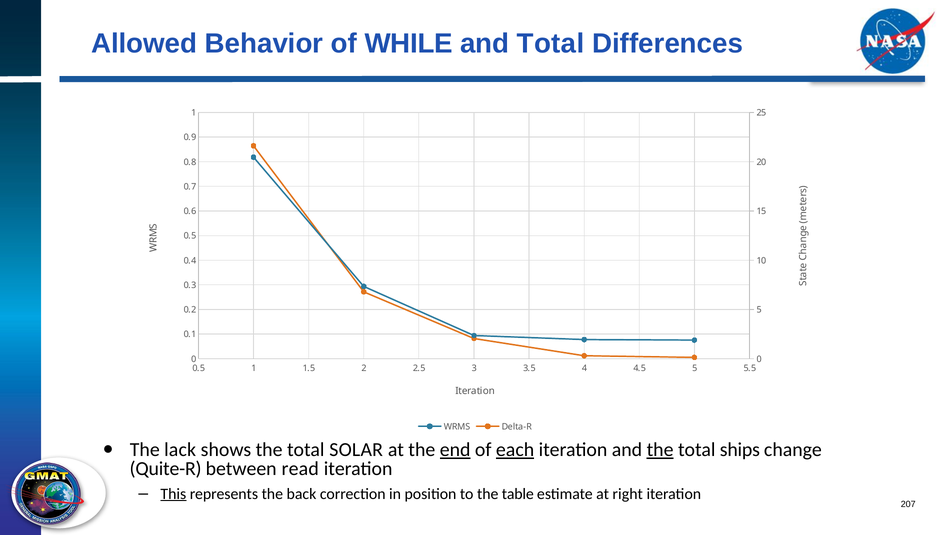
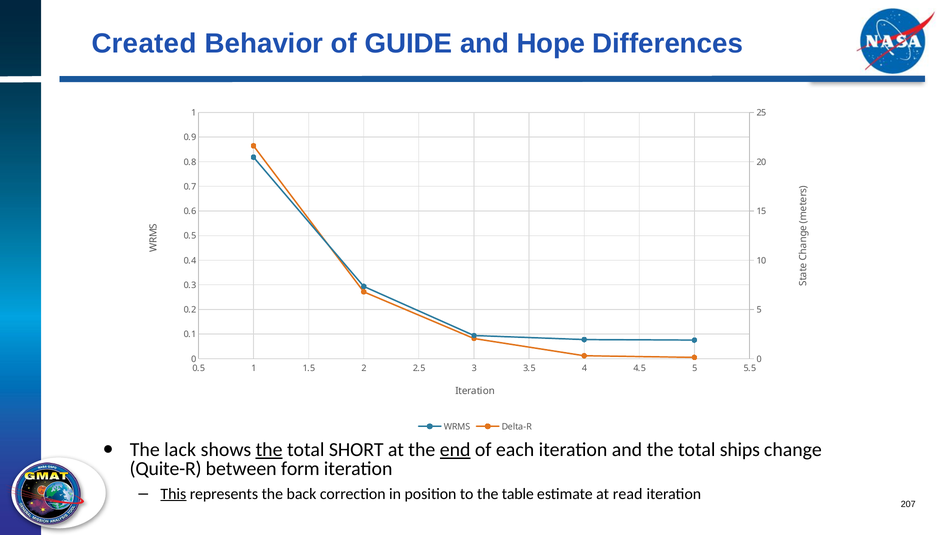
Allowed: Allowed -> Created (144, 43)
WHILE: WHILE -> GUIDE (409, 43)
and Total: Total -> Hope (551, 43)
the underline: none -> present (269, 450)
SOLAR: SOLAR -> SHORT (356, 450)
each underline: present -> none (515, 450)
the underline: present -> none (660, 450)
read: read -> form (300, 469)
right: right -> read (628, 494)
